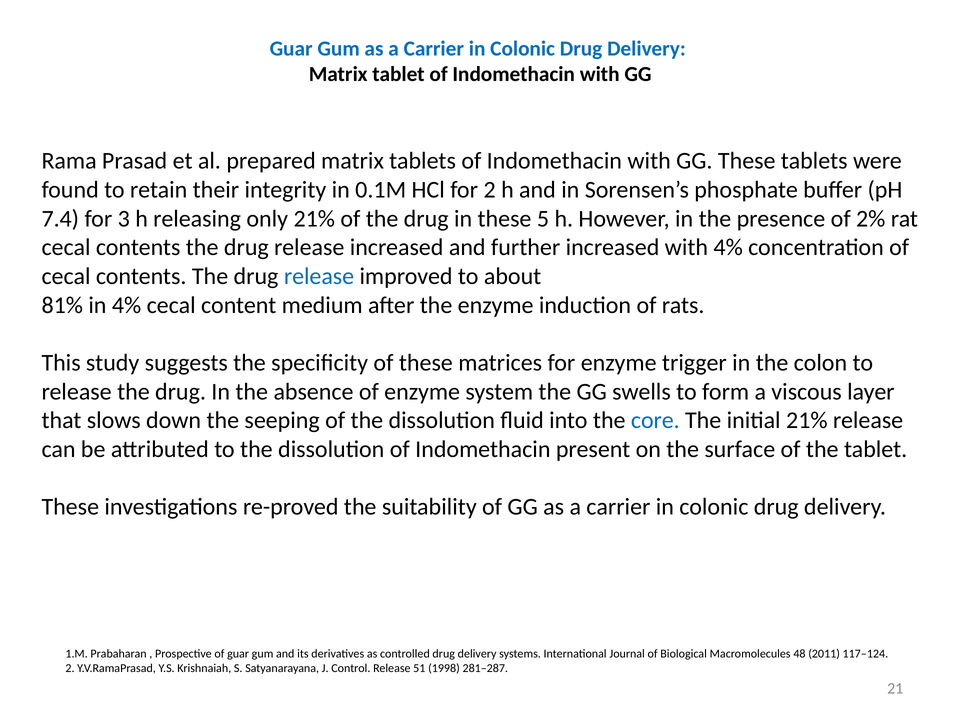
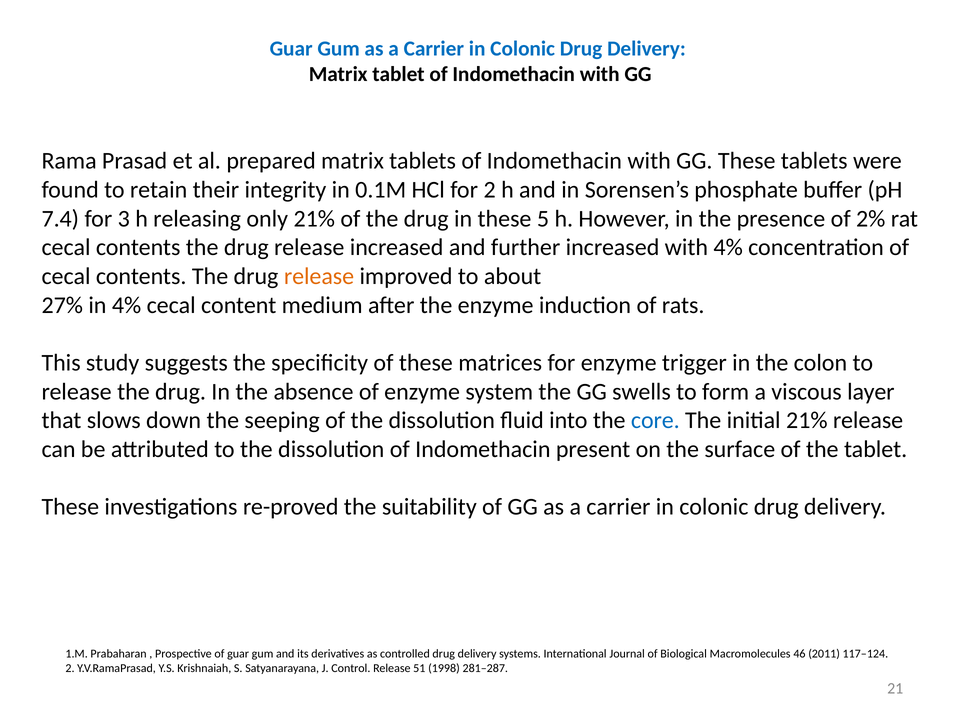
release colour: blue -> orange (319, 276)
81%: 81% -> 27% (62, 305)
48: 48 -> 46 (799, 653)
